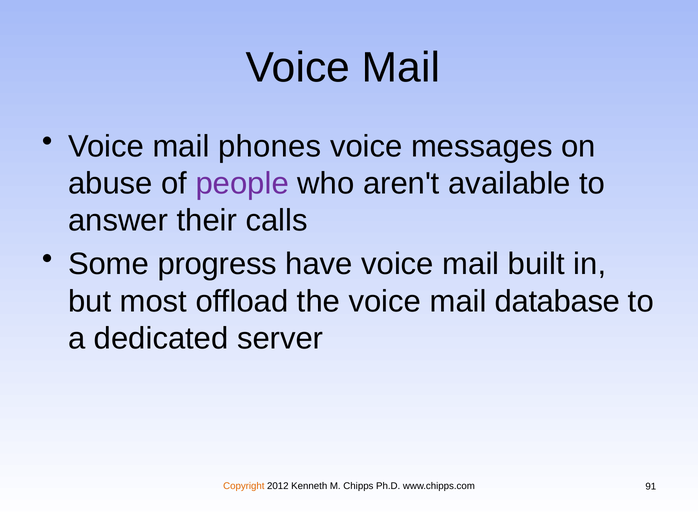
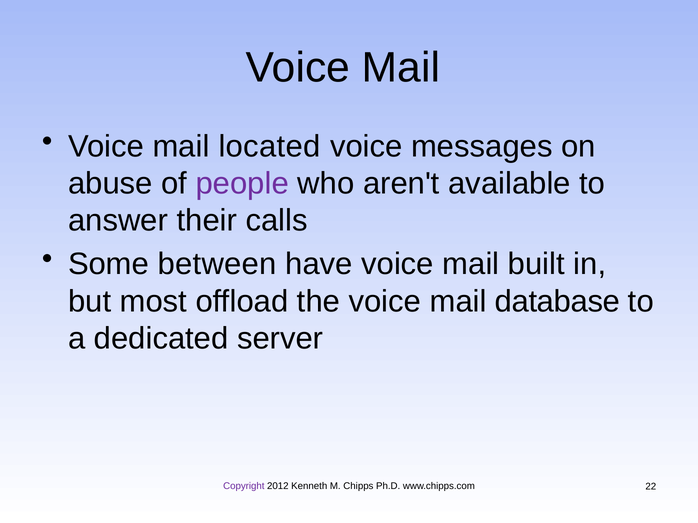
phones: phones -> located (270, 146)
progress: progress -> between (217, 264)
Copyright colour: orange -> purple (244, 487)
91: 91 -> 22 (651, 487)
